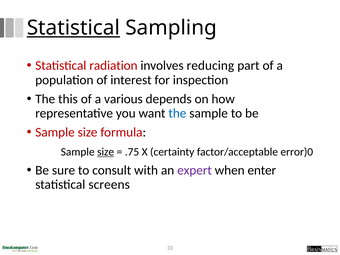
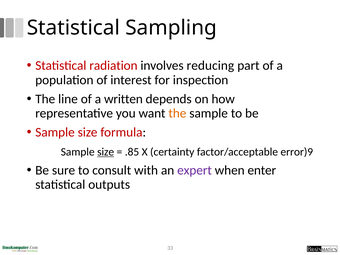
Statistical underline: present -> none (73, 28)
this: this -> line (68, 99)
various: various -> written (123, 99)
the colour: blue -> orange (177, 113)
.75: .75 -> .85 (132, 152)
error)0: error)0 -> error)9 (297, 152)
screens: screens -> outputs (109, 185)
